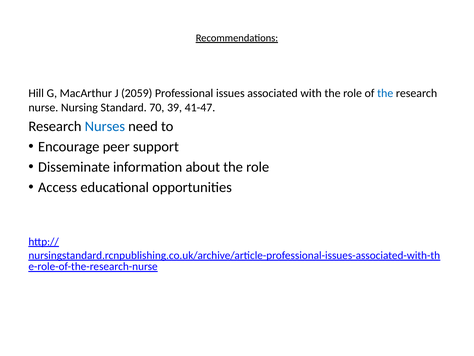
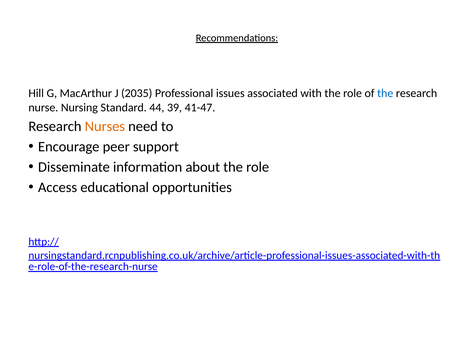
2059: 2059 -> 2035 (137, 93)
70: 70 -> 44 (157, 107)
Nurses colour: blue -> orange (105, 126)
